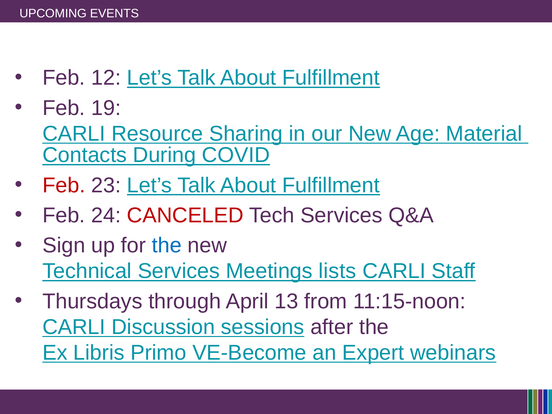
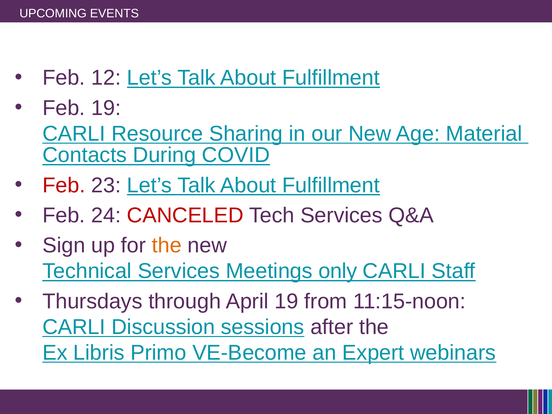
the colour: blue -> orange (167, 245)
lists: lists -> only (338, 271)
April 13: 13 -> 19 (286, 301)
